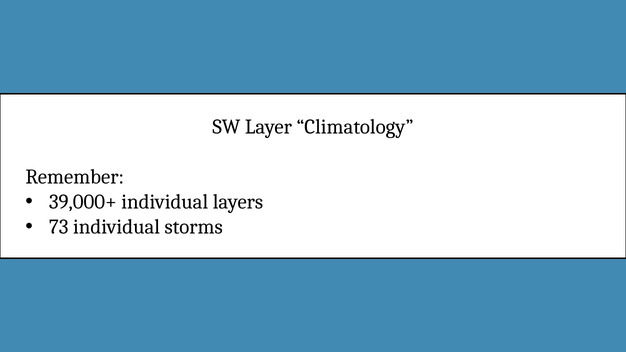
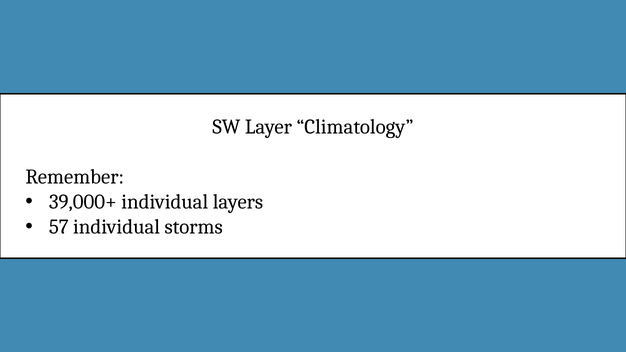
73: 73 -> 57 (59, 227)
